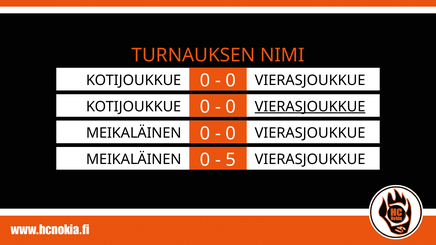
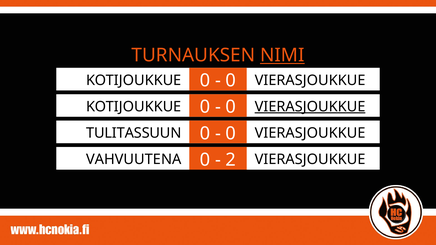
NIMI underline: none -> present (282, 55)
MEIKALÄINEN: MEIKALÄINEN -> TULITASSUUN (134, 133)
5: 5 -> 2 (231, 160)
MEIKALÄINEN: MEIKALÄINEN -> VAHVUUTENA (134, 160)
